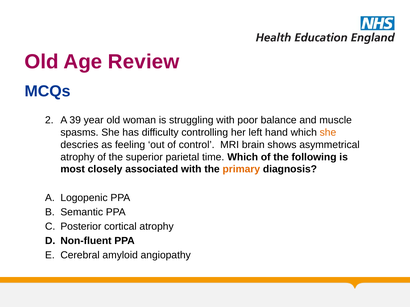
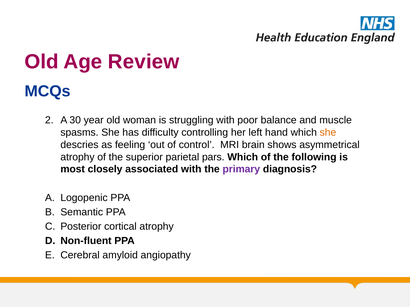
39: 39 -> 30 (75, 120)
time: time -> pars (213, 157)
primary colour: orange -> purple (241, 170)
